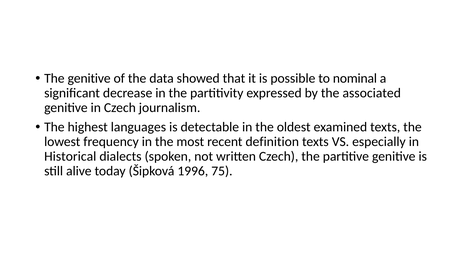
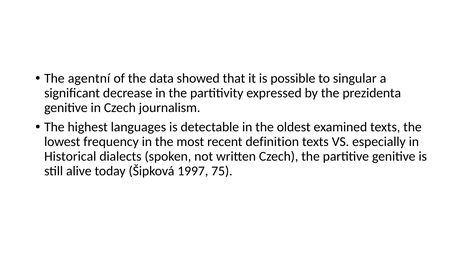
The genitive: genitive -> agentní (89, 79)
nominal: nominal -> singular (355, 79)
associated: associated -> prezidenta (372, 93)
1996: 1996 -> 1997 (193, 171)
